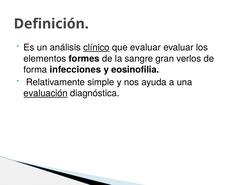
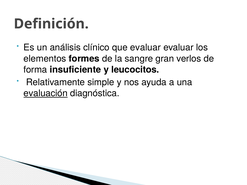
clínico underline: present -> none (96, 48)
infecciones: infecciones -> insuficiente (75, 70)
eosinofilia: eosinofilia -> leucocitos (135, 70)
